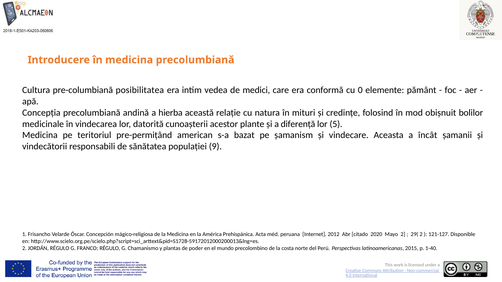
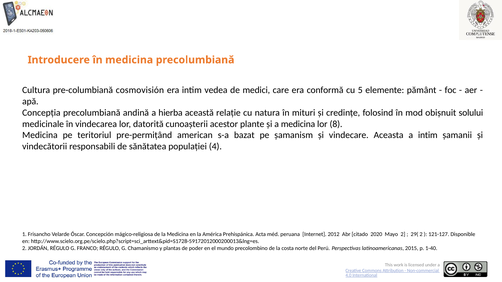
posibilitatea: posibilitatea -> cosmovisión (140, 90)
0: 0 -> 5 (360, 90)
bolilor: bolilor -> solului (471, 113)
a diferență: diferență -> medicina (298, 124)
5: 5 -> 8 (336, 124)
a încât: încât -> intim (428, 135)
9: 9 -> 4 (215, 147)
